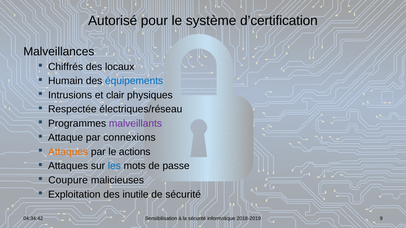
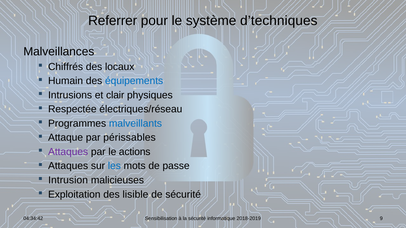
Autorisé: Autorisé -> Referrer (113, 21)
d’certification: d’certification -> d’techniques (279, 21)
malveillants colour: purple -> blue (135, 124)
connexions: connexions -> périssables (130, 138)
Attaques colour: orange -> purple (68, 152)
Coupure: Coupure -> Intrusion (68, 180)
inutile: inutile -> lisible (135, 195)
